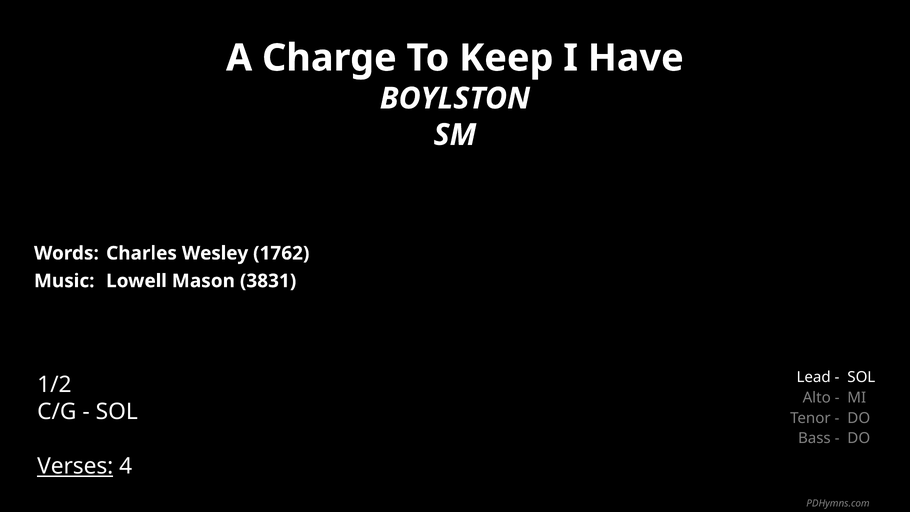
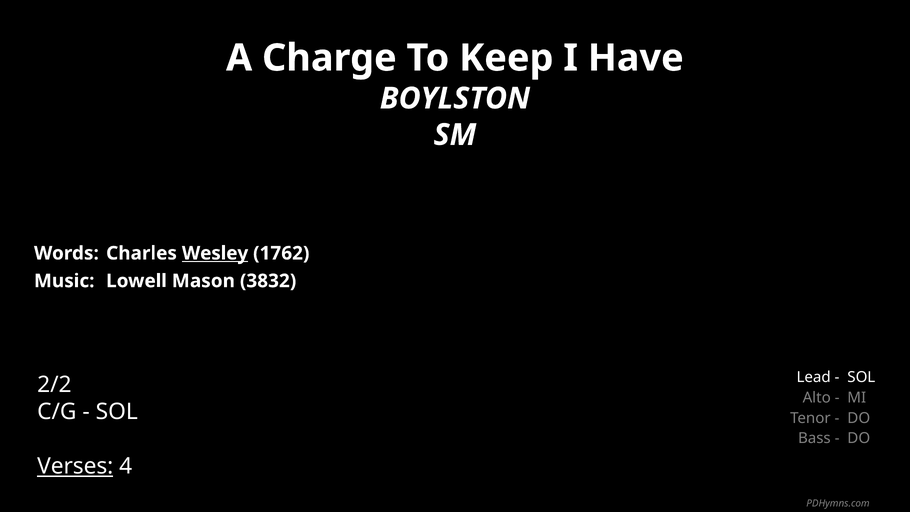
Wesley underline: none -> present (215, 253)
3831: 3831 -> 3832 (268, 281)
1/2: 1/2 -> 2/2 (54, 384)
